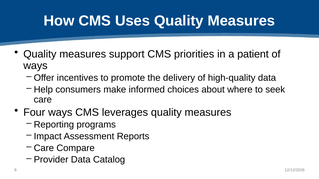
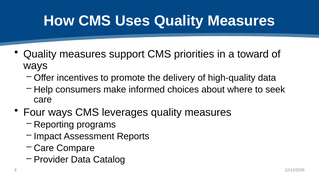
patient: patient -> toward (253, 54)
